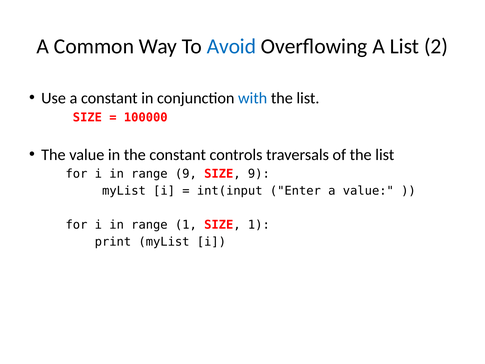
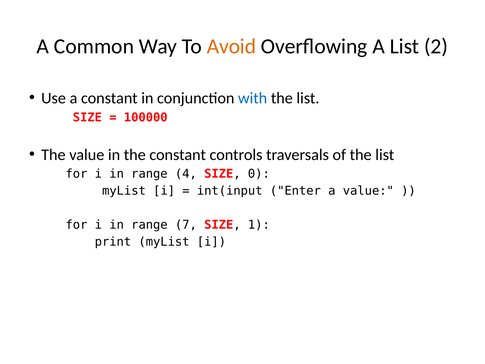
Avoid colour: blue -> orange (231, 46)
range 9: 9 -> 4 (186, 174)
SIZE 9: 9 -> 0 (259, 174)
range 1: 1 -> 7 (186, 225)
